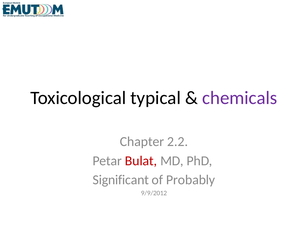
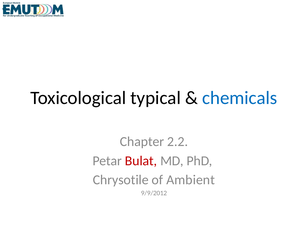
chemicals colour: purple -> blue (240, 98)
Significant: Significant -> Chrysotile (121, 180)
Probably: Probably -> Ambient (191, 180)
